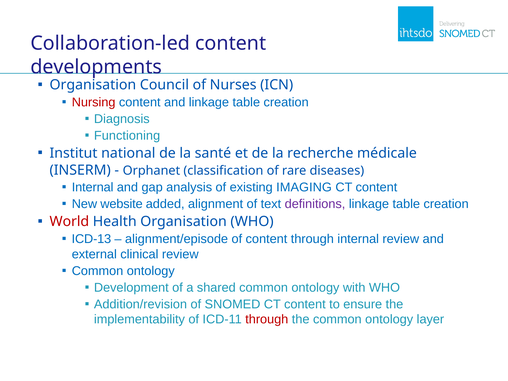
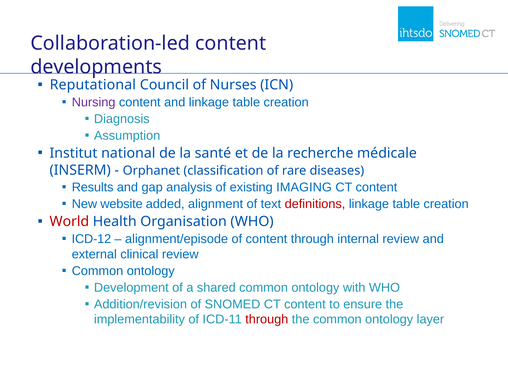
Organisation: Organisation -> Reputational (93, 85)
Nursing colour: red -> purple (94, 102)
Functioning: Functioning -> Assumption (127, 136)
Internal: Internal -> Results (93, 187)
definitions colour: purple -> red (315, 204)
ICD-13: ICD-13 -> ICD-12 (91, 239)
